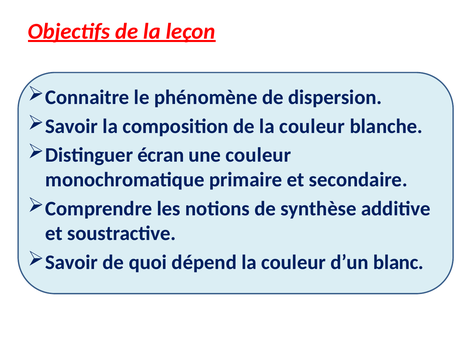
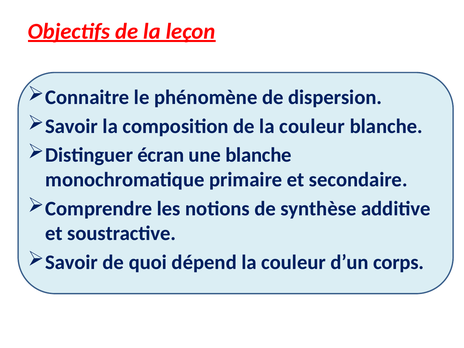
une couleur: couleur -> blanche (259, 155)
blanc: blanc -> corps (399, 262)
